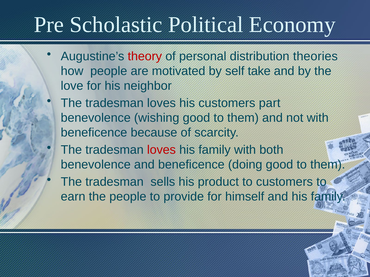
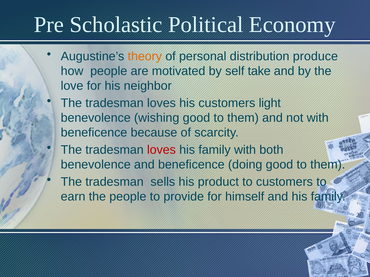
theory colour: red -> orange (145, 56)
theories: theories -> produce (315, 56)
part: part -> light (270, 103)
